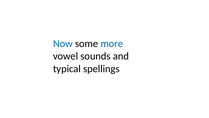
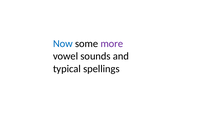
more colour: blue -> purple (112, 43)
